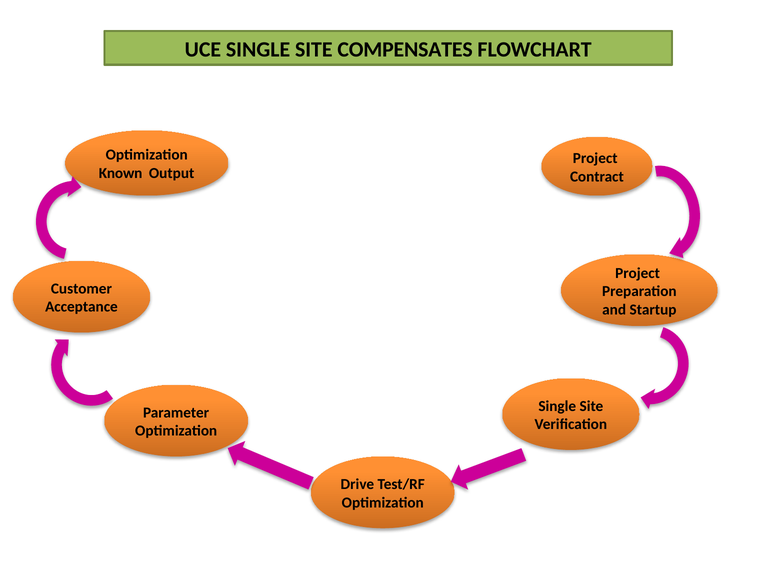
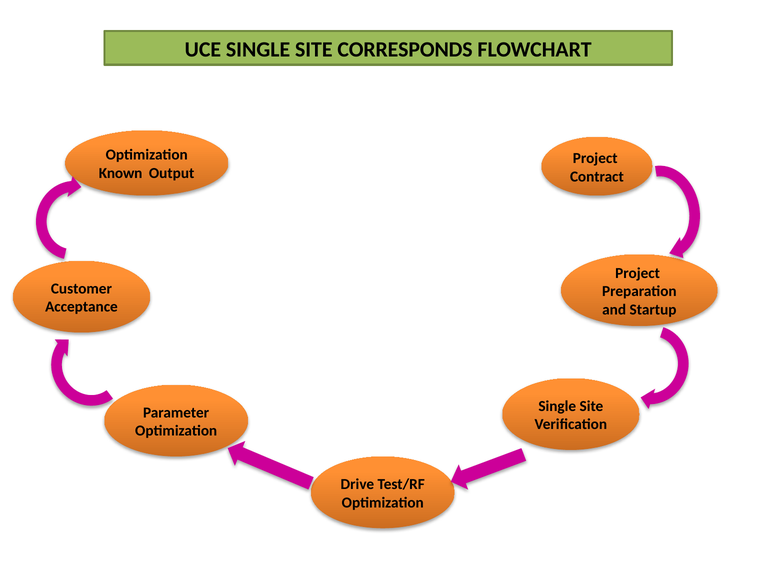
COMPENSATES: COMPENSATES -> CORRESPONDS (405, 49)
